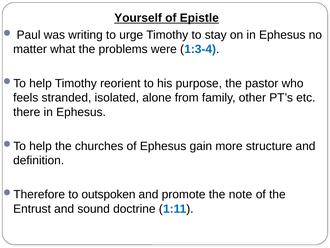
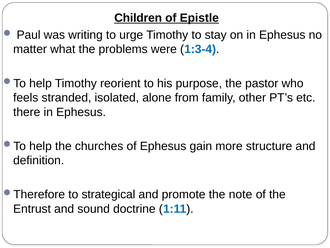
Yourself: Yourself -> Children (138, 18)
outspoken: outspoken -> strategical (108, 194)
